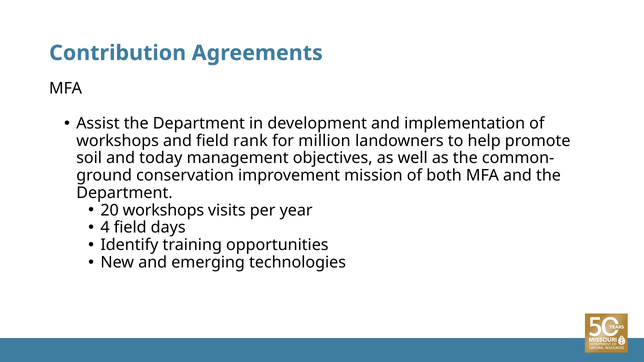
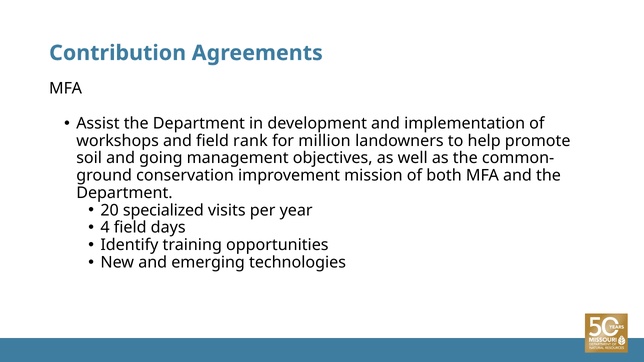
today: today -> going (161, 158)
20 workshops: workshops -> specialized (163, 210)
